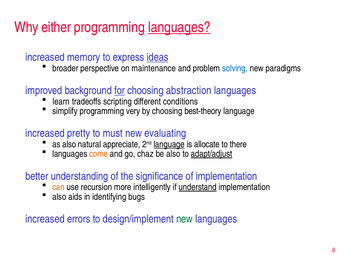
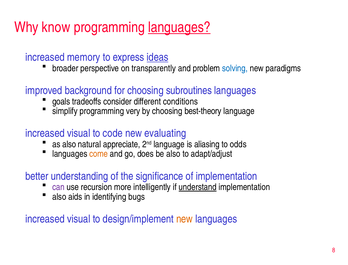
either: either -> know (56, 27)
maintenance: maintenance -> transparently (154, 68)
for underline: present -> none (120, 91)
abstraction: abstraction -> subroutines (189, 91)
learn: learn -> goals (61, 102)
scripting: scripting -> consider (118, 102)
pretty: pretty -> visual (79, 133)
must: must -> code (113, 133)
language underline: present -> none (169, 144)
allocate: allocate -> aliasing (207, 144)
there: there -> odds (238, 144)
chaz: chaz -> does (145, 154)
adapt/adjust underline: present -> none (212, 154)
can colour: orange -> purple (58, 187)
errors: errors -> visual (79, 219)
new colour: green -> orange (185, 219)
